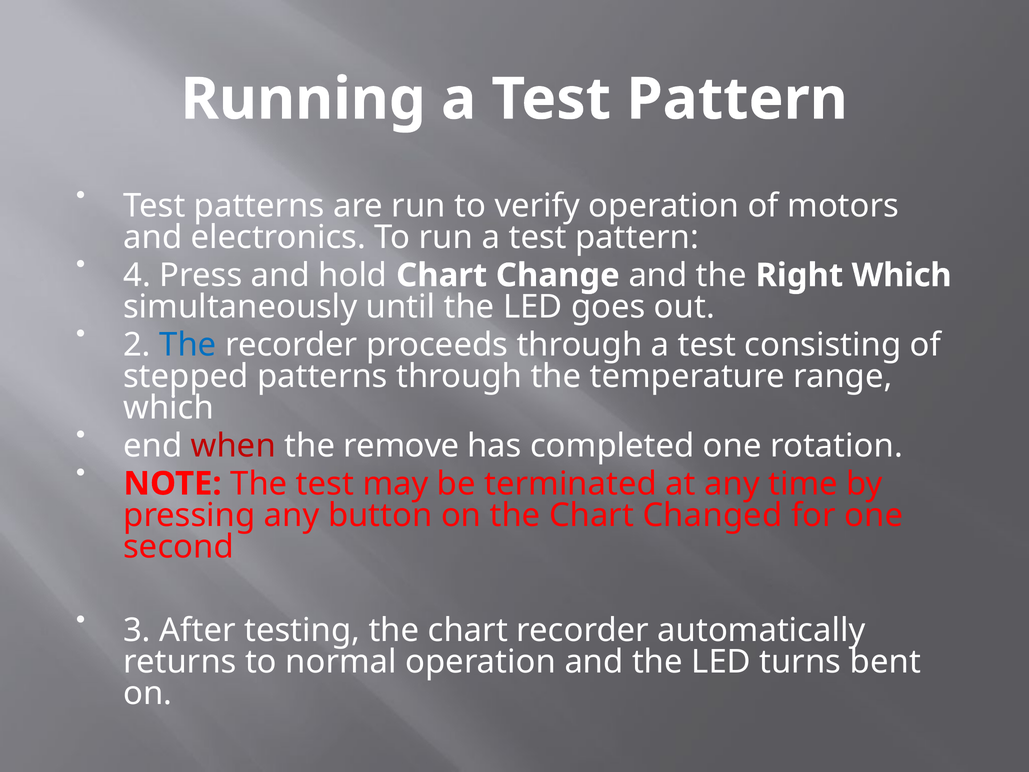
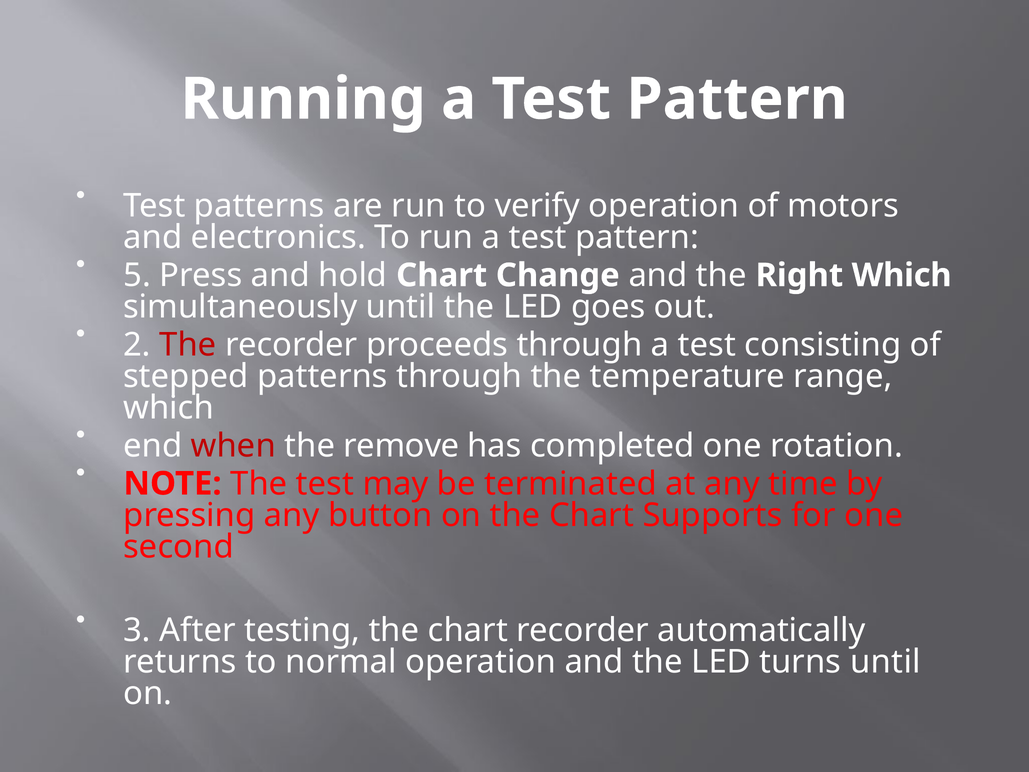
4: 4 -> 5 (137, 275)
The colour: blue -> red (188, 345)
Changed: Changed -> Supports (713, 515)
turns bent: bent -> until (885, 662)
